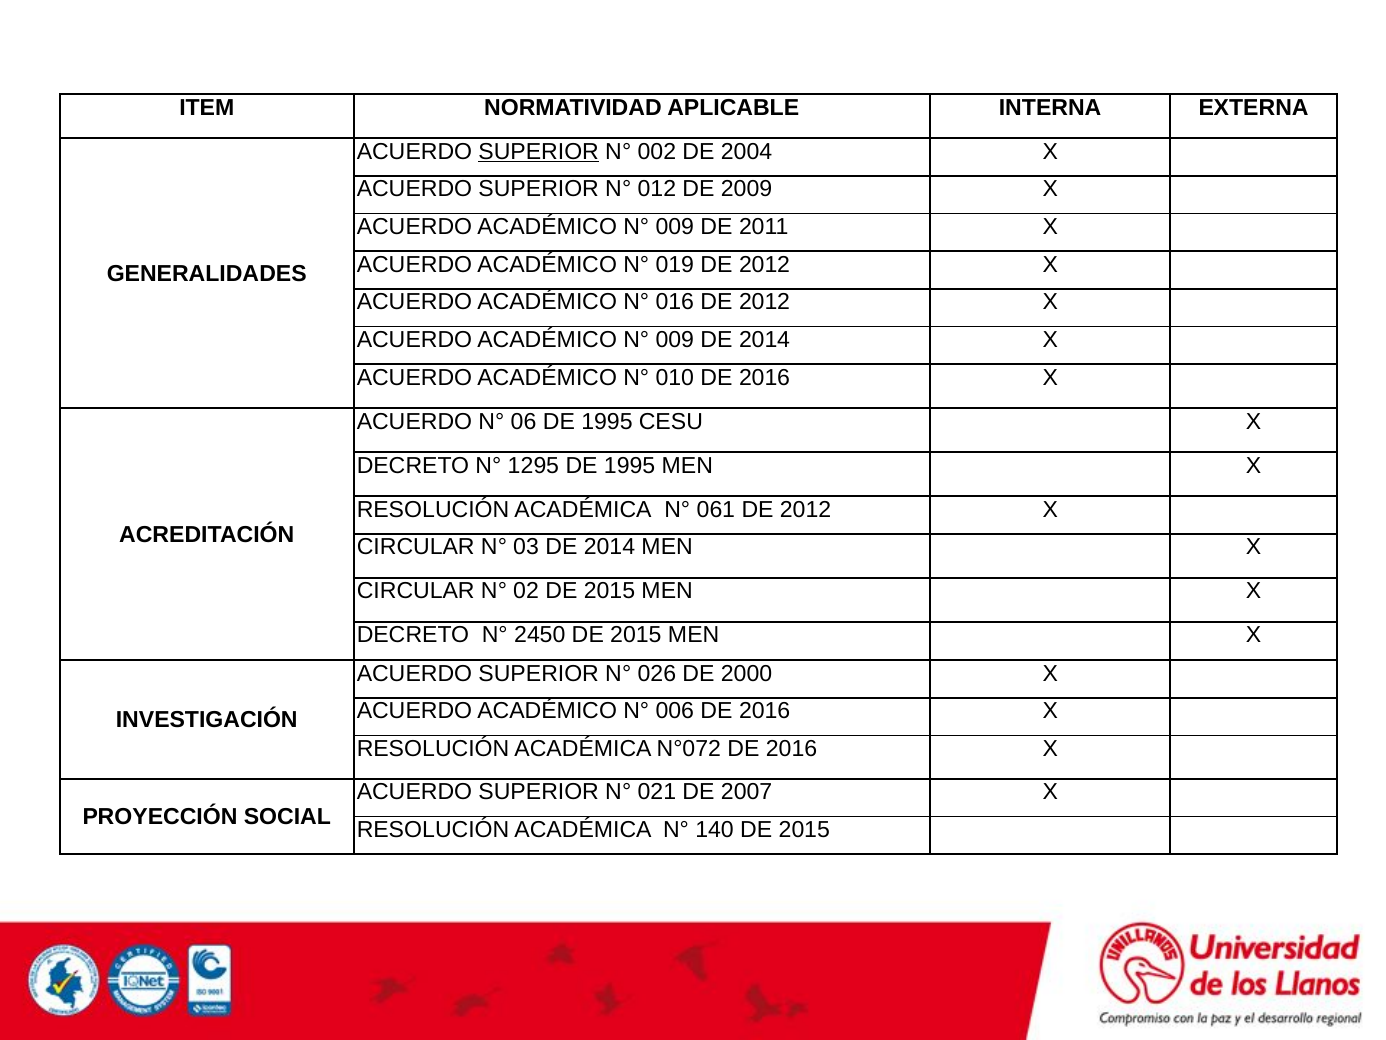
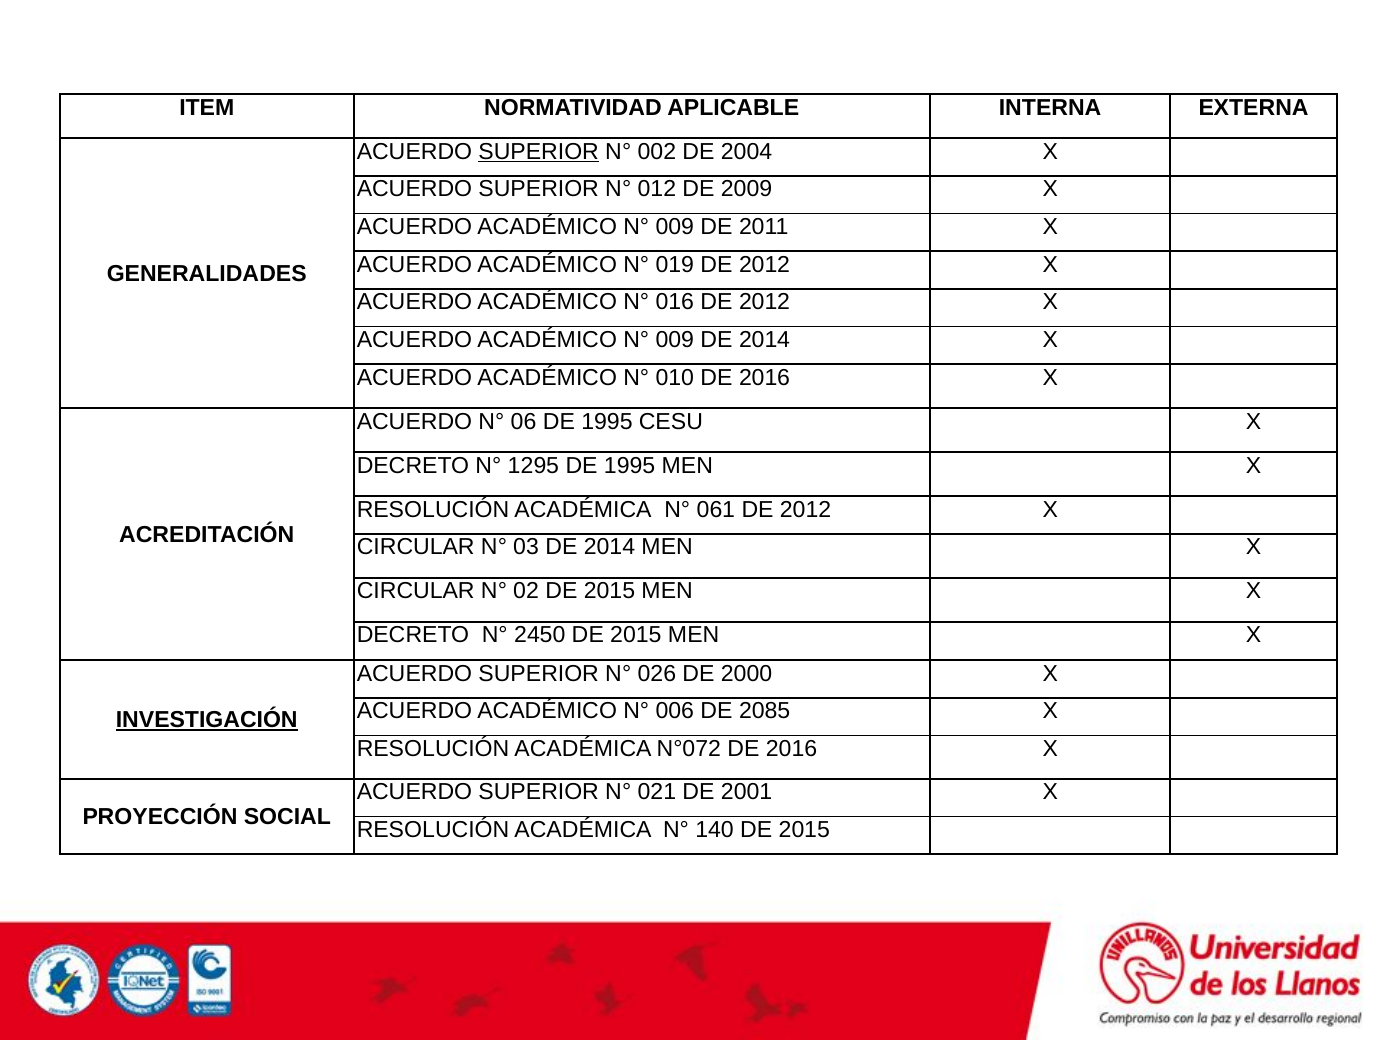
006 DE 2016: 2016 -> 2085 (765, 711)
INVESTIGACIÓN underline: none -> present (207, 720)
2007: 2007 -> 2001 (747, 792)
